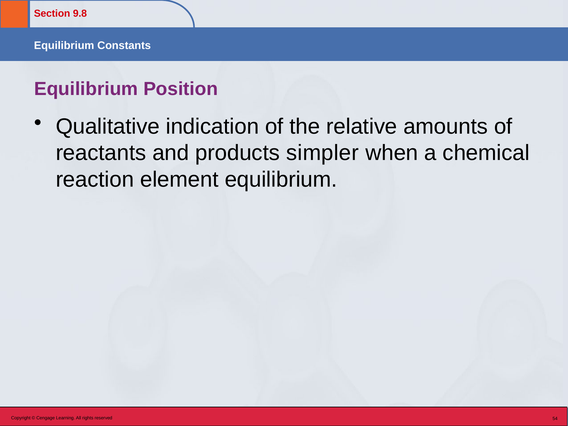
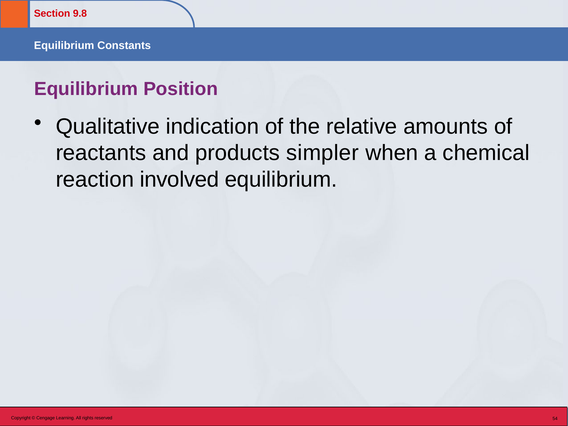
element: element -> involved (179, 180)
